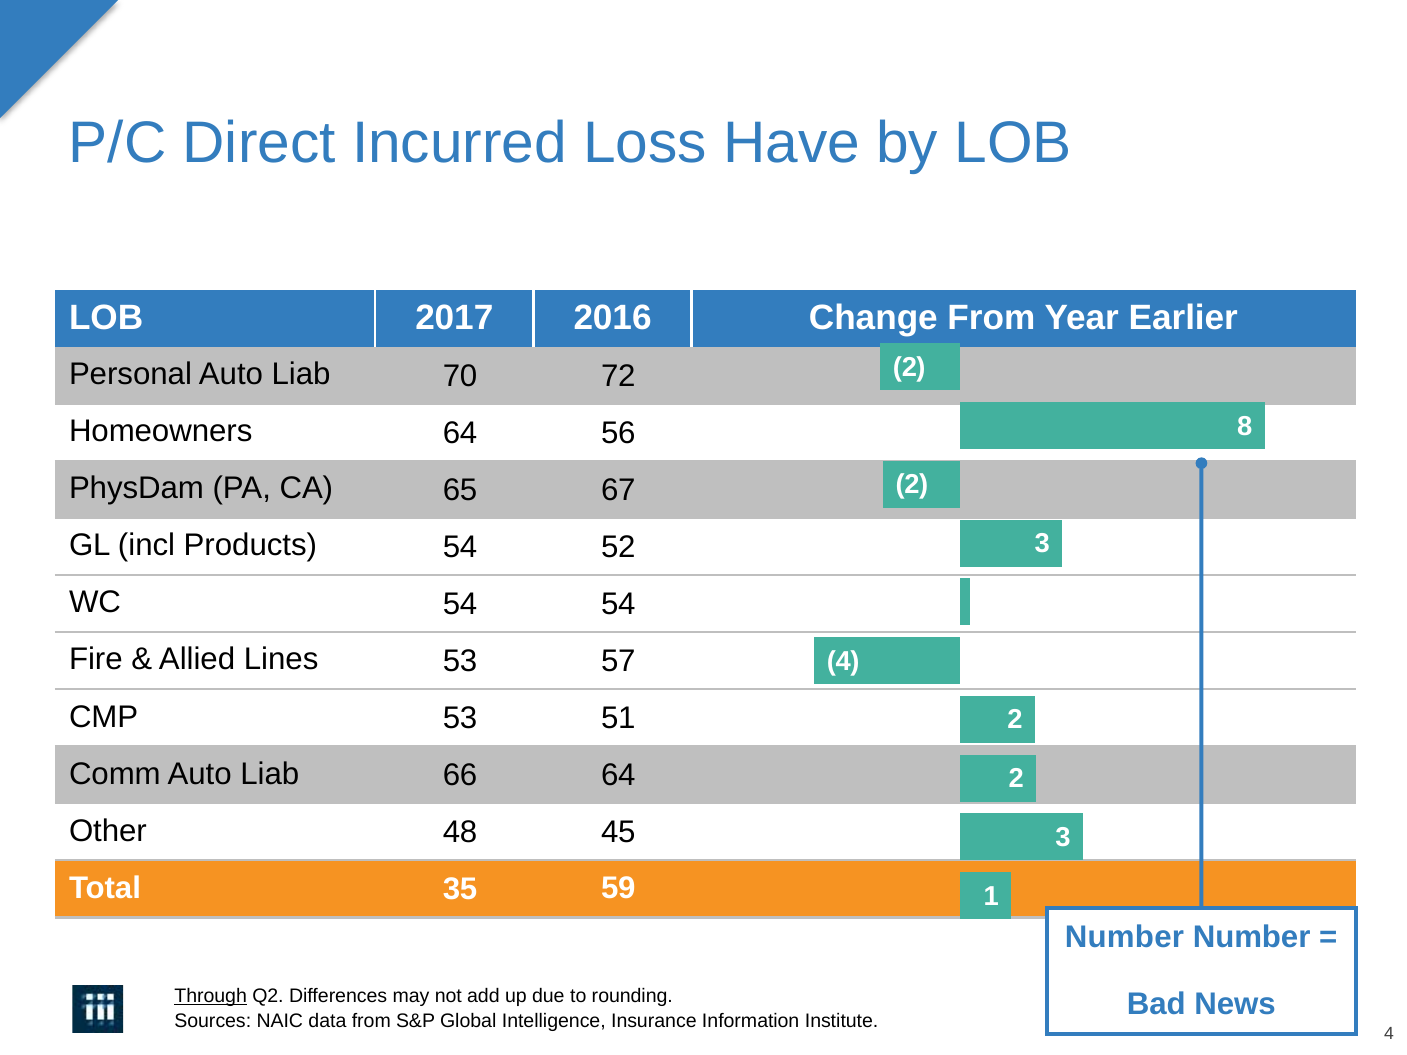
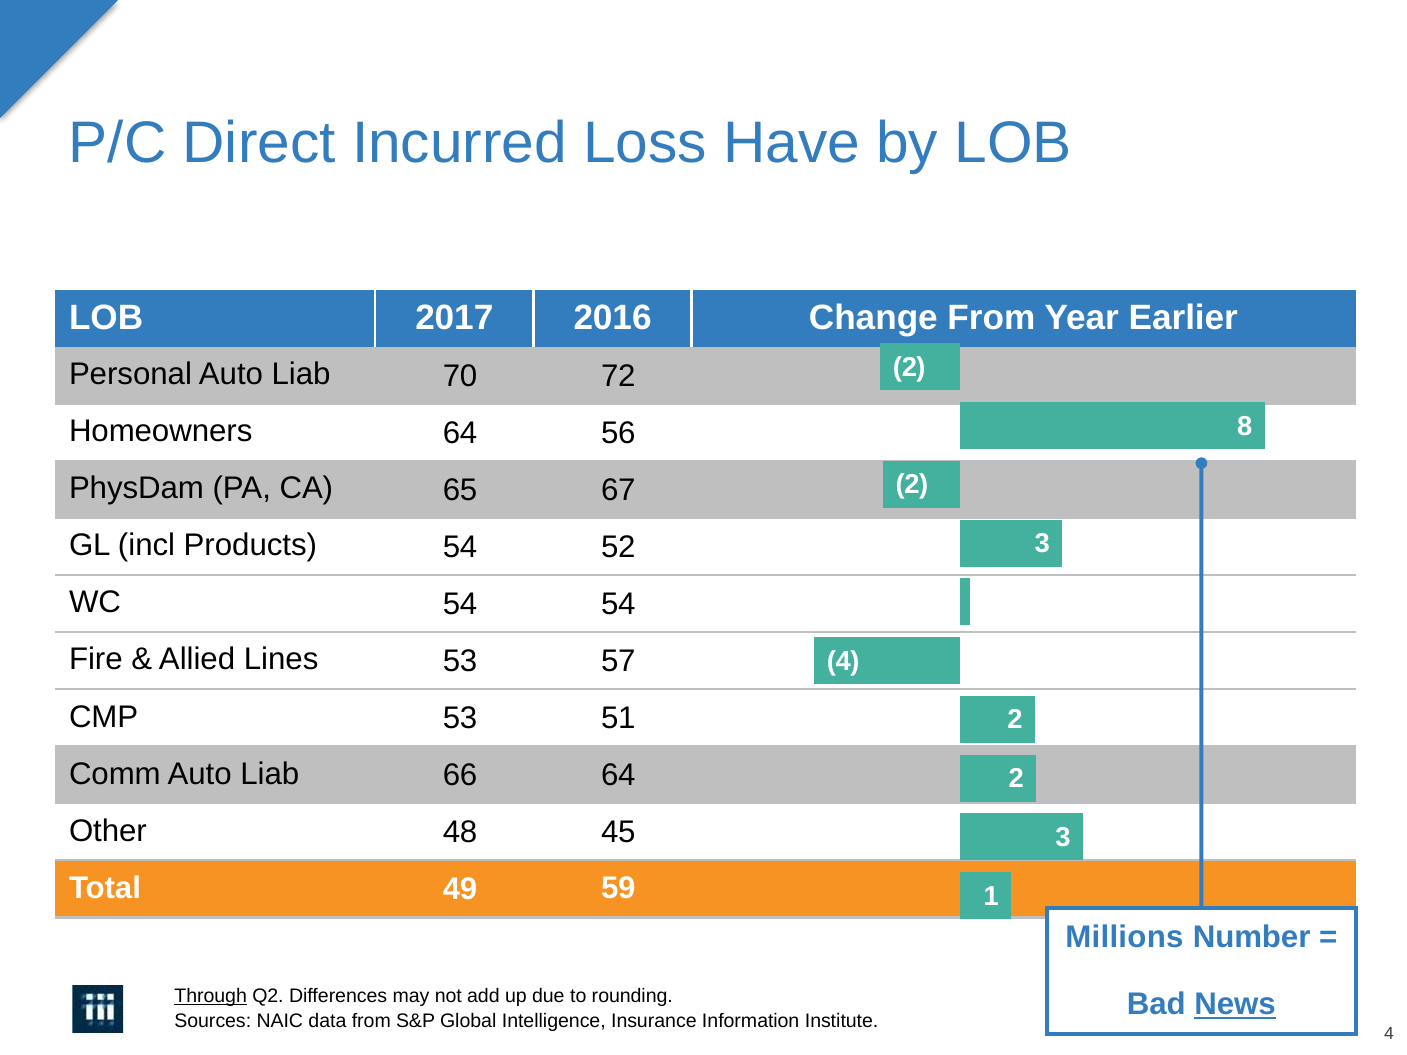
35: 35 -> 49 (460, 889)
Number: Number -> Millions (1124, 937)
News underline: none -> present (1235, 1005)
